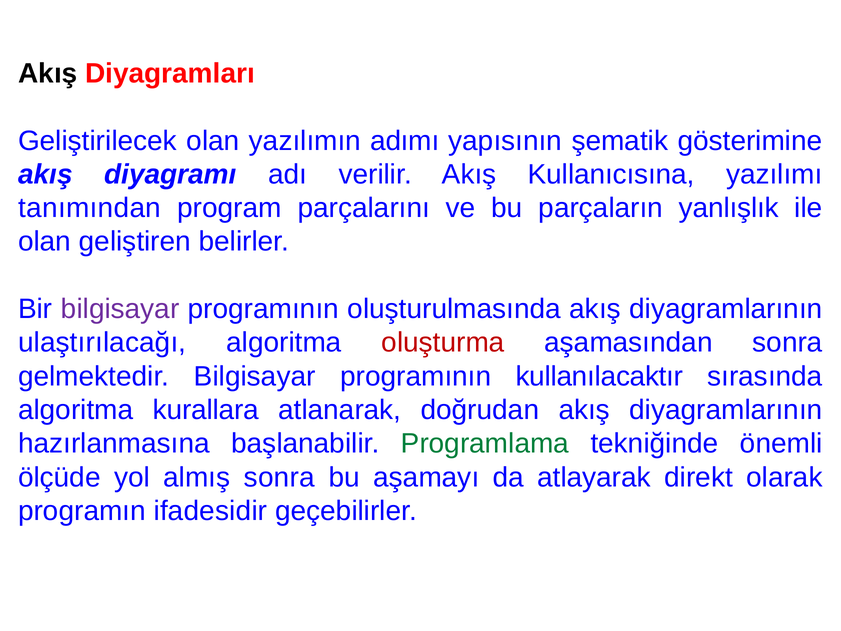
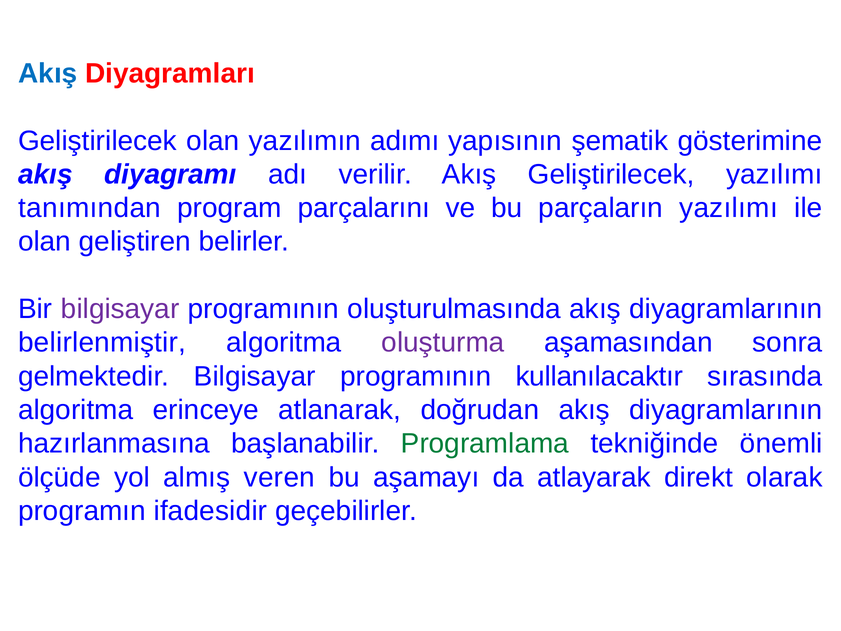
Akış colour: black -> blue (48, 73)
Akış Kullanıcısına: Kullanıcısına -> Geliştirilecek (611, 174)
parçaların yanlışlık: yanlışlık -> yazılımı (729, 208)
ulaştırılacağı: ulaştırılacağı -> belirlenmiştir (102, 343)
oluşturma colour: red -> purple (443, 343)
kurallara: kurallara -> erinceye (206, 410)
almış sonra: sonra -> veren (279, 477)
